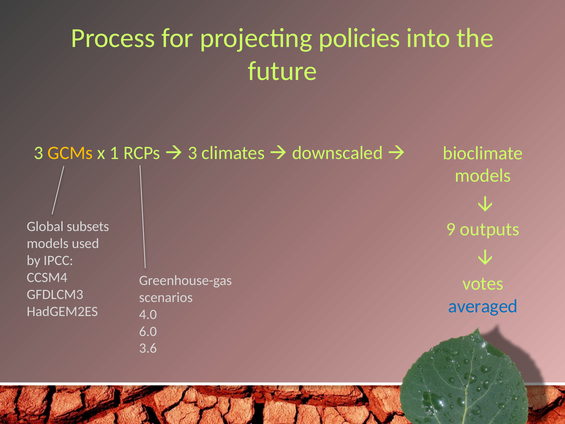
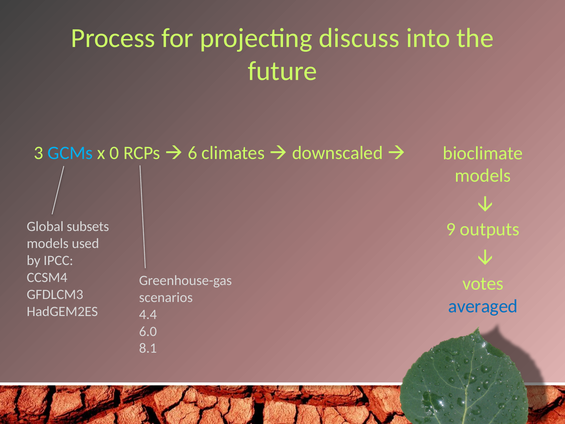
policies: policies -> discuss (359, 38)
GCMs colour: yellow -> light blue (70, 153)
1: 1 -> 0 (114, 153)
3: 3 -> 6 (192, 153)
4.0: 4.0 -> 4.4 (148, 314)
3.6: 3.6 -> 8.1 (148, 348)
